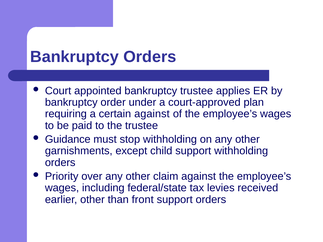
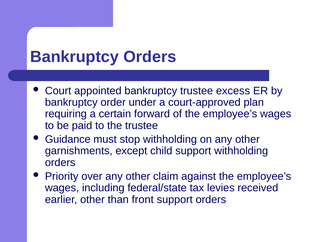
applies: applies -> excess (233, 91)
certain against: against -> forward (152, 114)
